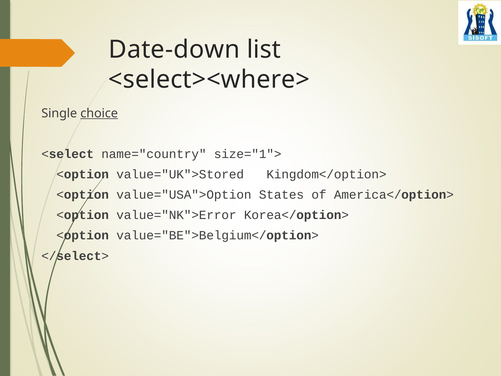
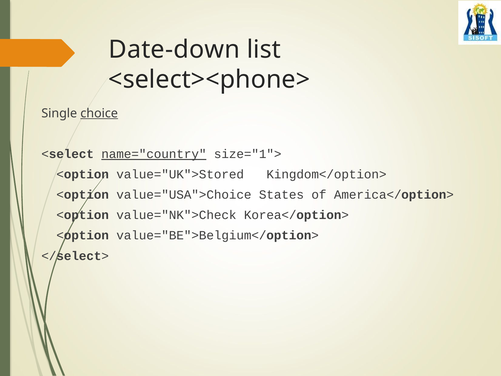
<select><where>: <select><where> -> <select><phone> (209, 80)
name="country underline: none -> present (154, 154)
value="USA">Option: value="USA">Option -> value="USA">Choice (184, 195)
value="NK">Error: value="NK">Error -> value="NK">Check (176, 215)
